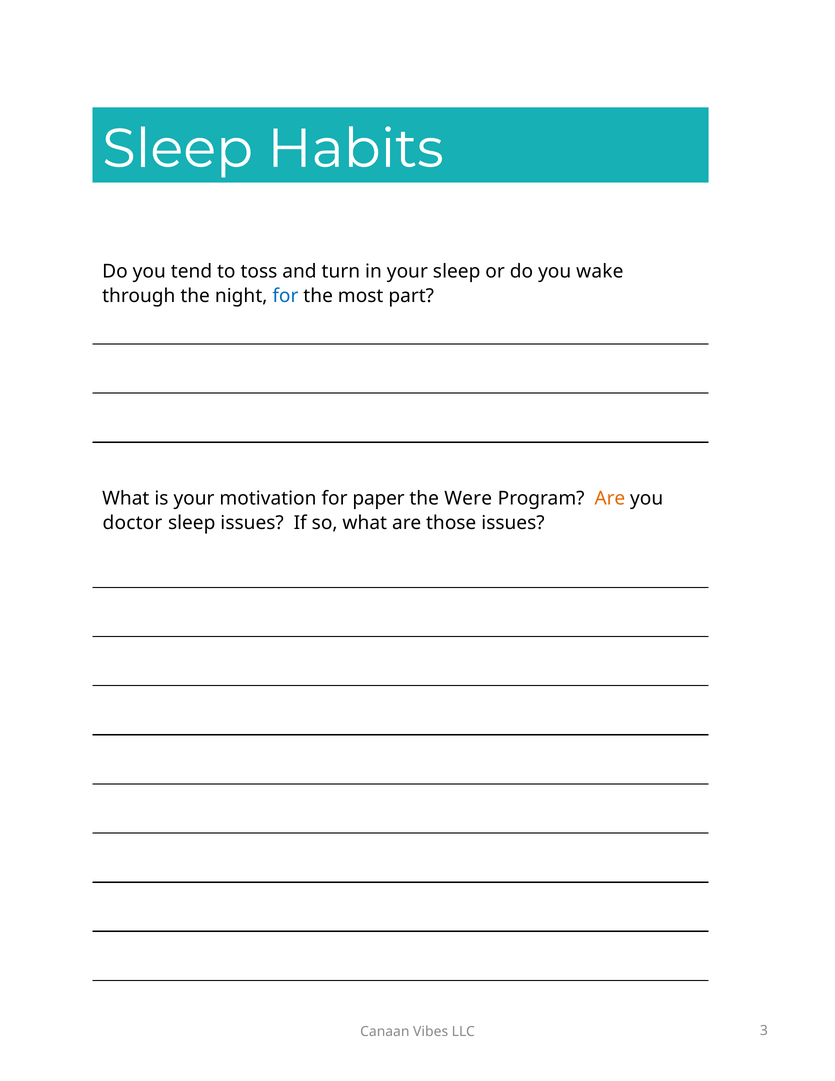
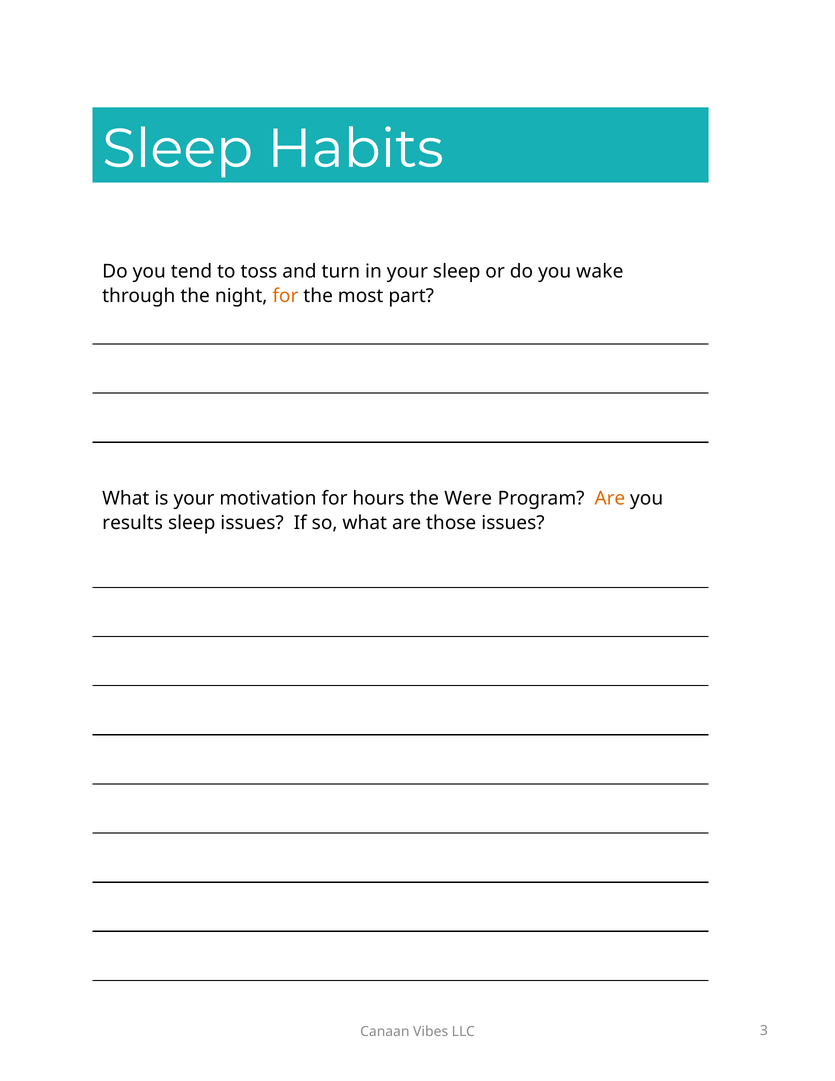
for colour: blue -> orange (285, 296)
paper: paper -> hours (378, 498)
doctor: doctor -> results (133, 523)
